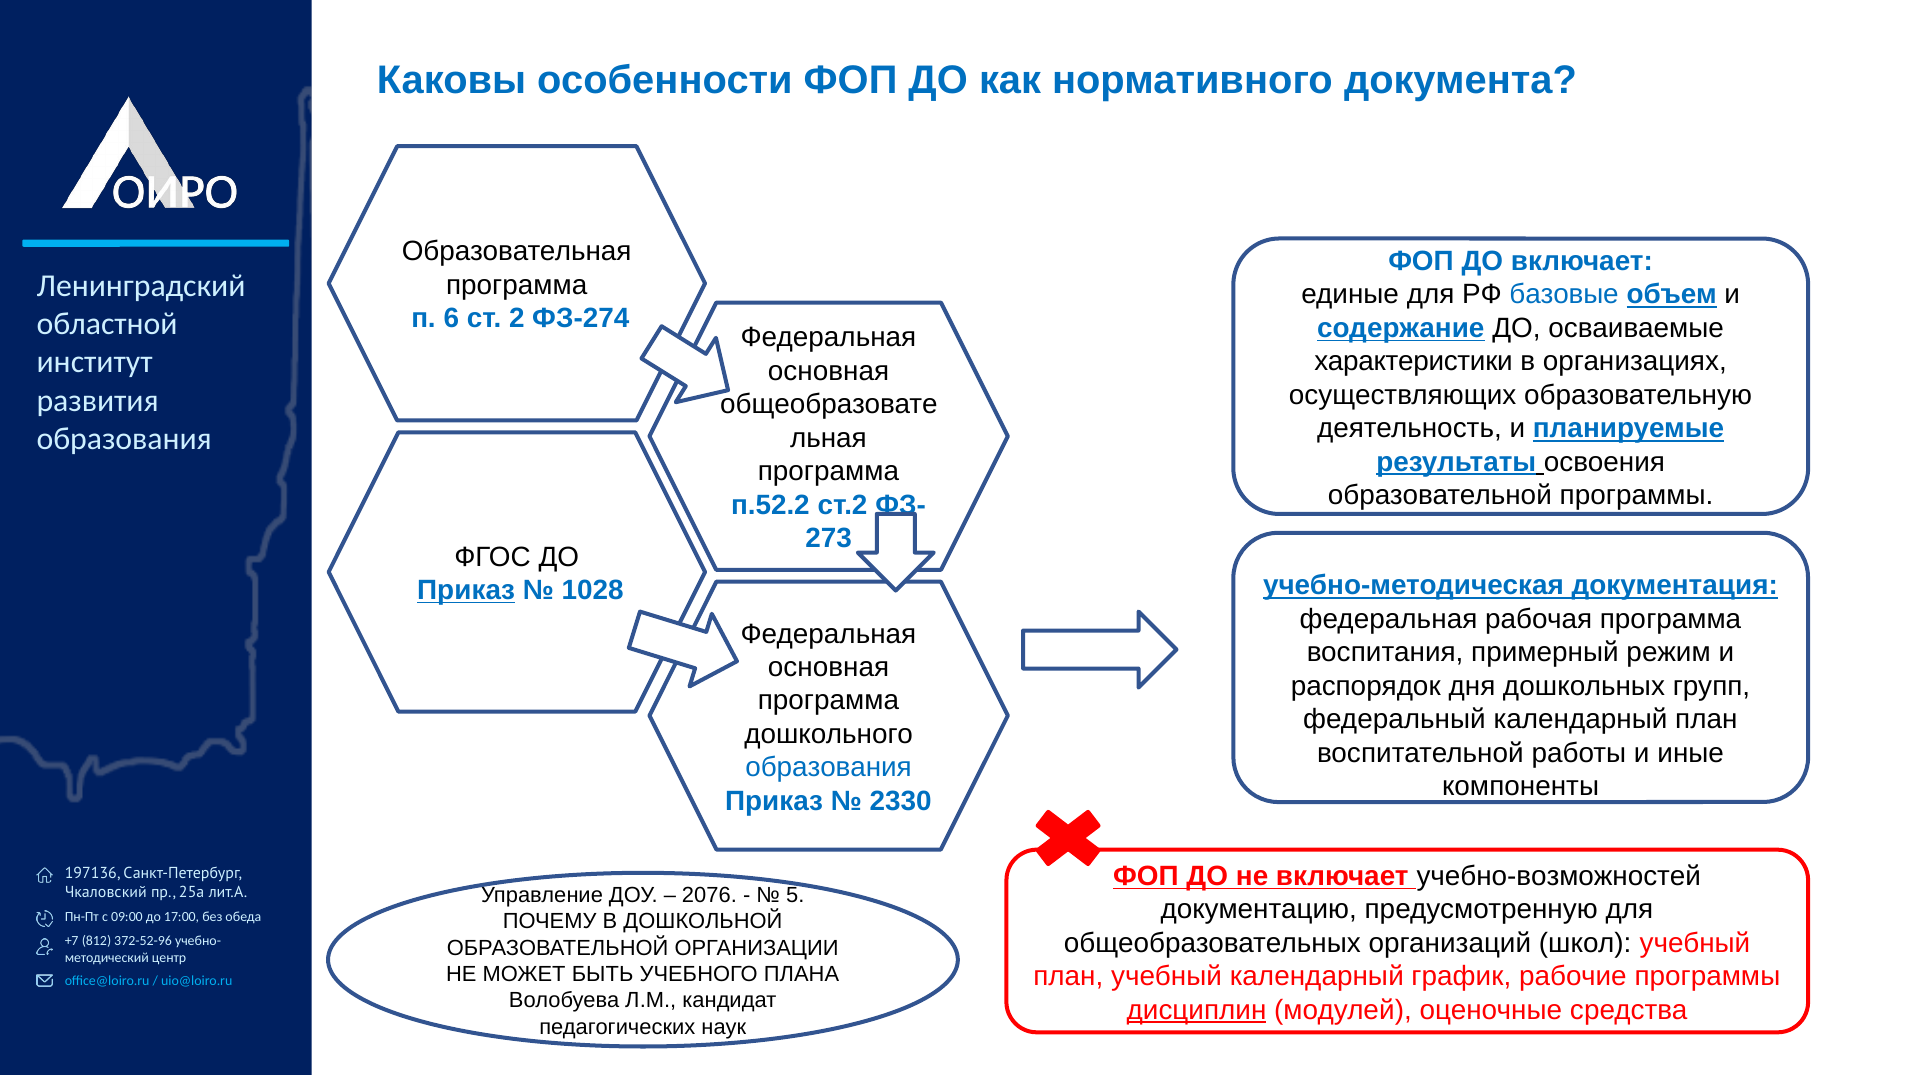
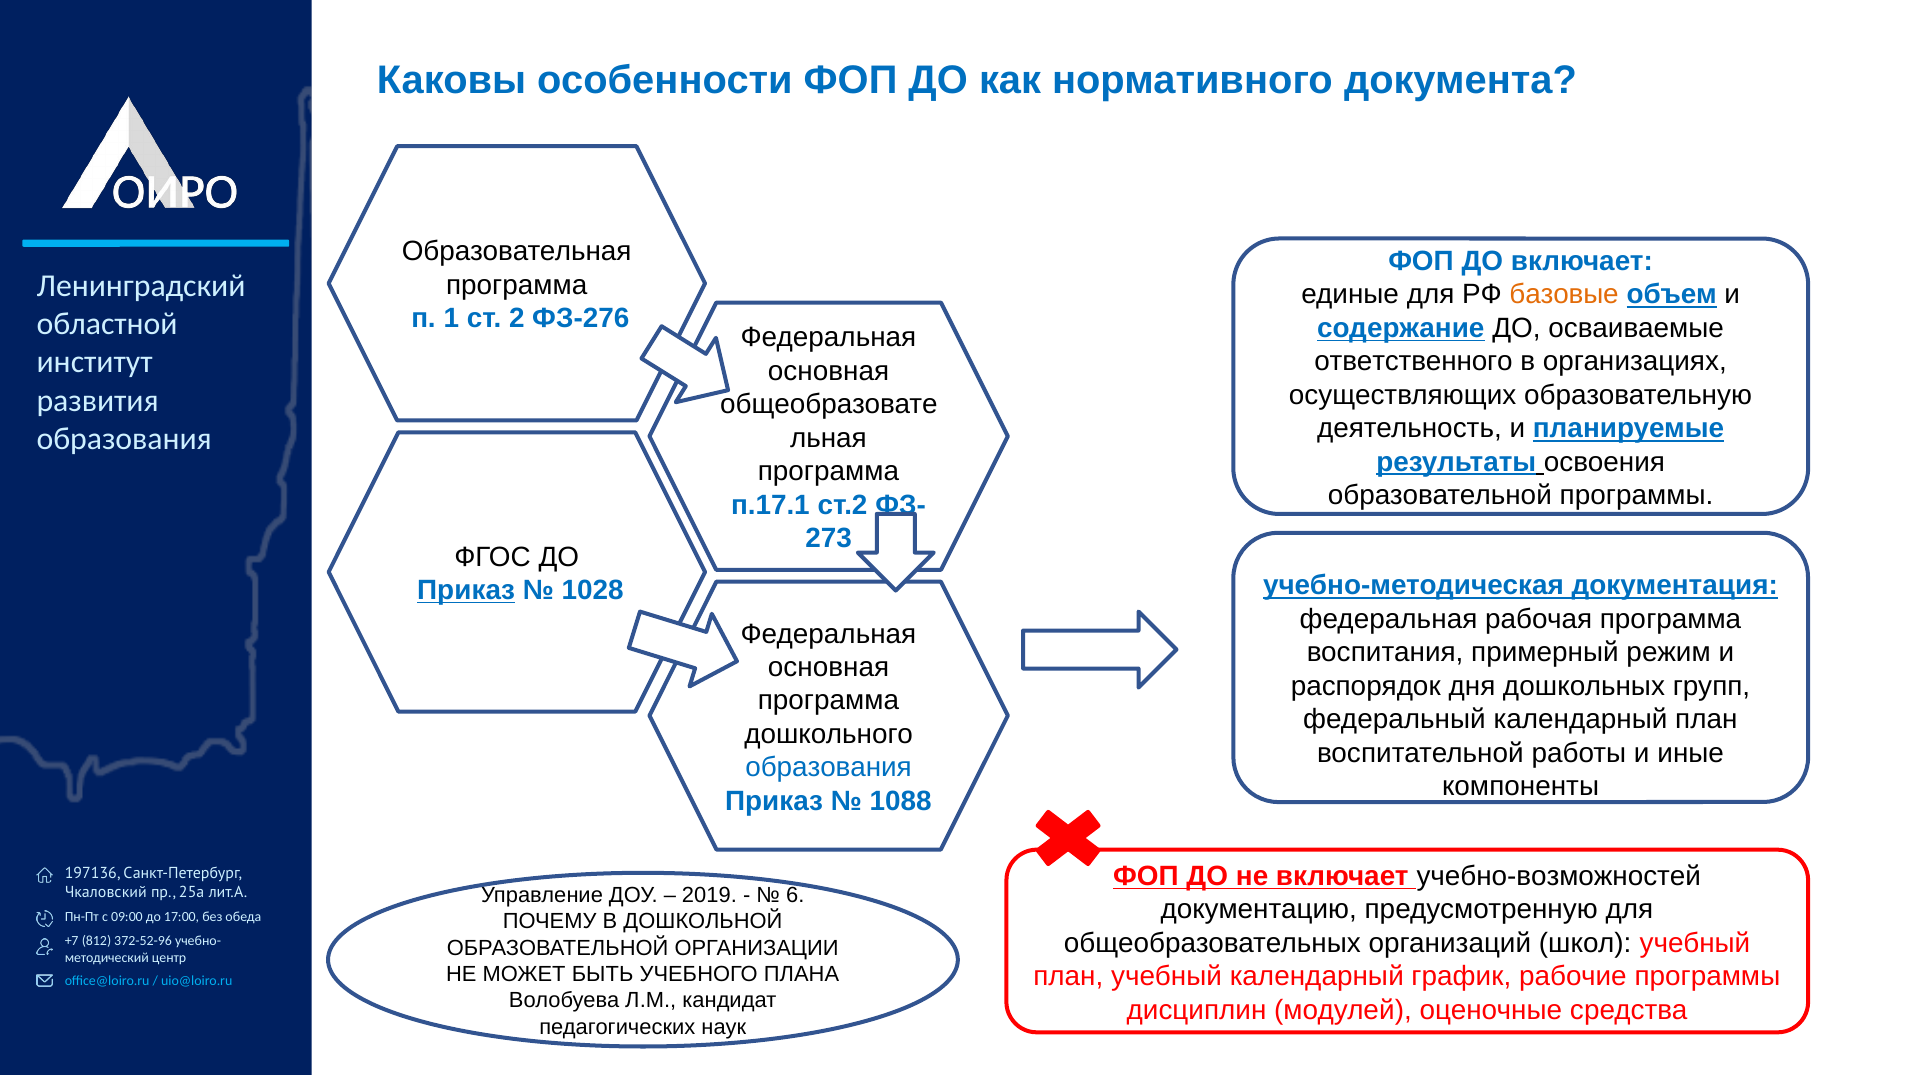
базовые colour: blue -> orange (1564, 294)
6: 6 -> 1 (451, 319)
ФЗ-274: ФЗ-274 -> ФЗ-276 (581, 319)
характеристики: характеристики -> ответственного (1413, 361)
п.52.2: п.52.2 -> п.17.1 (770, 505)
2330: 2330 -> 1088 (901, 801)
2076: 2076 -> 2019 (709, 895)
5: 5 -> 6 (795, 895)
дисциплин underline: present -> none (1197, 1010)
